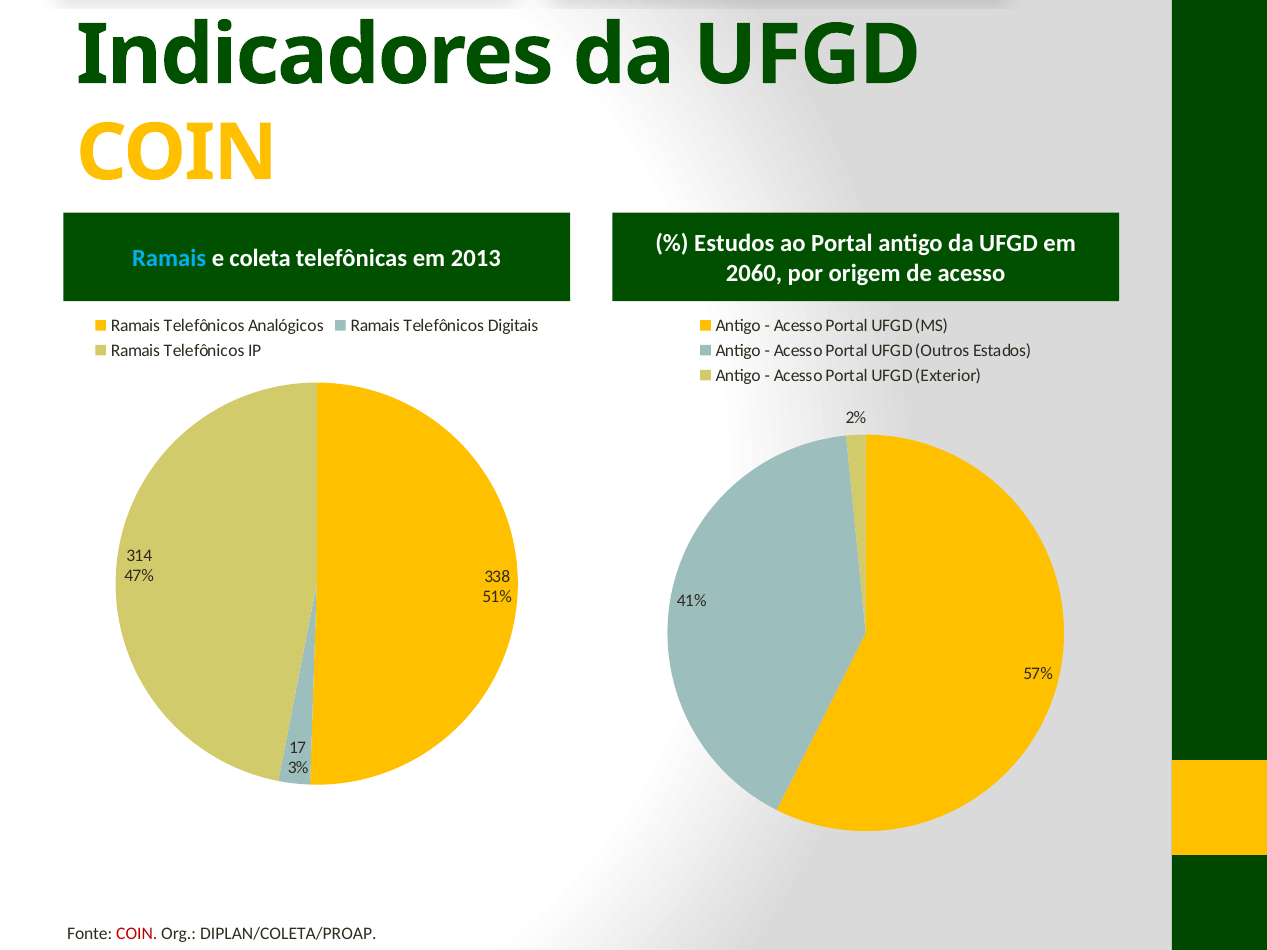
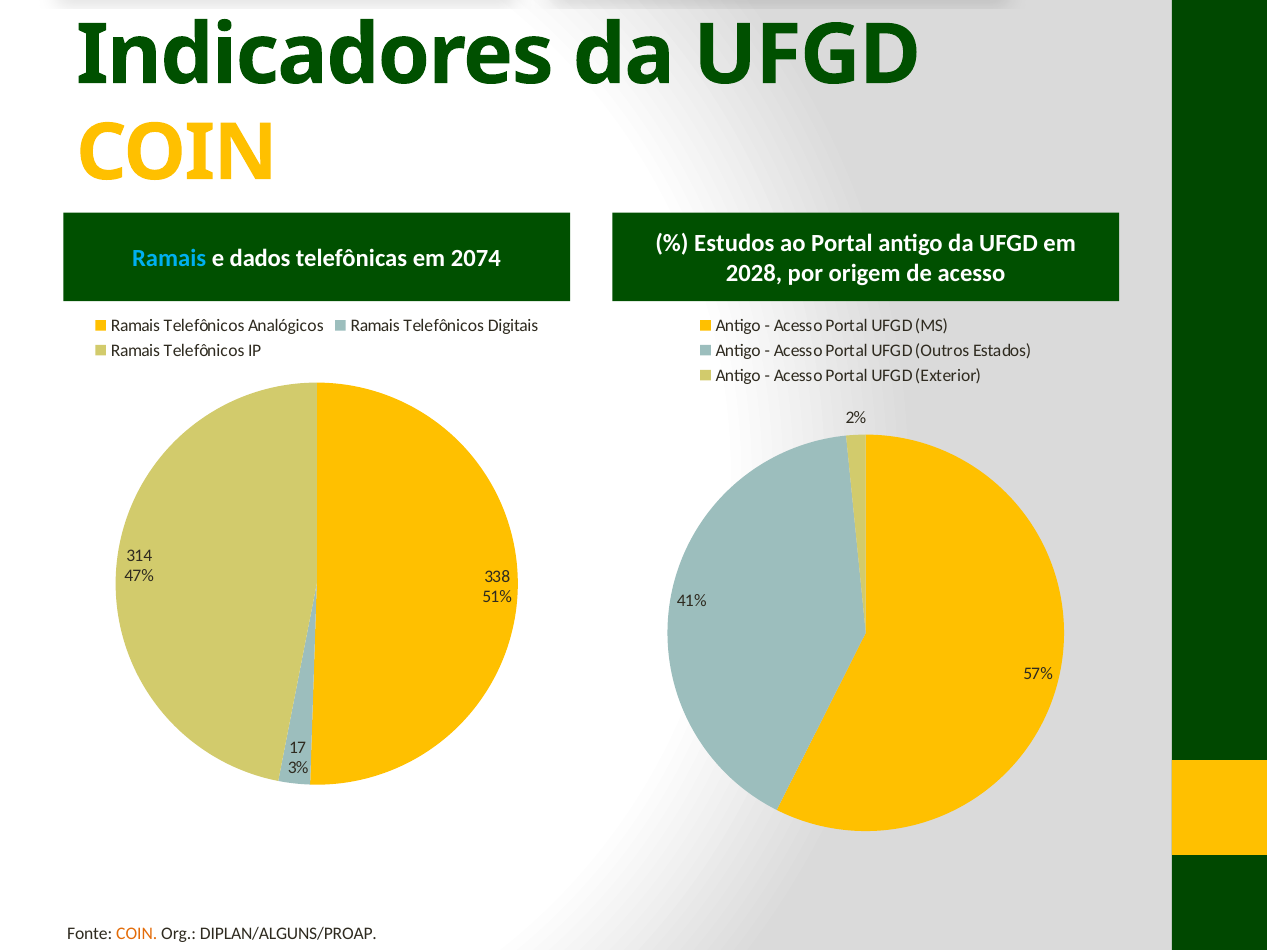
coleta: coleta -> dados (260, 259)
2013: 2013 -> 2074 (476, 259)
2060: 2060 -> 2028 (754, 274)
COIN colour: red -> orange (137, 934)
DIPLAN/COLETA/PROAP: DIPLAN/COLETA/PROAP -> DIPLAN/ALGUNS/PROAP (288, 934)
